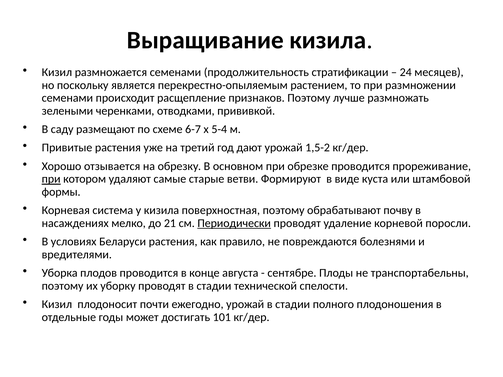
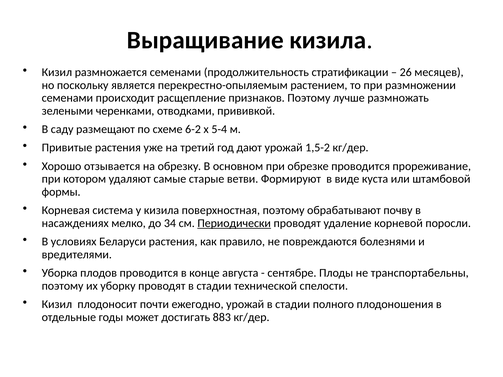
24: 24 -> 26 (406, 72)
6-7: 6-7 -> 6-2 (193, 129)
при underline: present -> none (51, 179)
21: 21 -> 34 (170, 223)
101: 101 -> 883 (222, 317)
